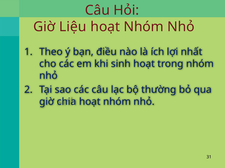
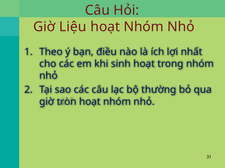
chia: chia -> tròn (67, 102)
